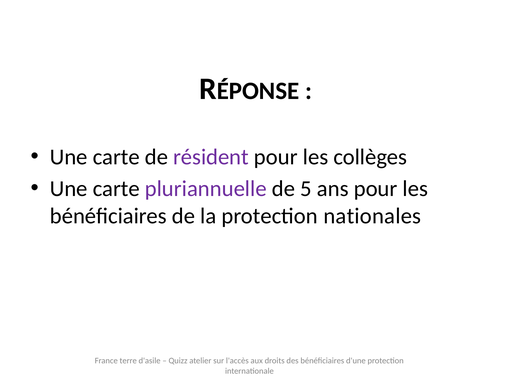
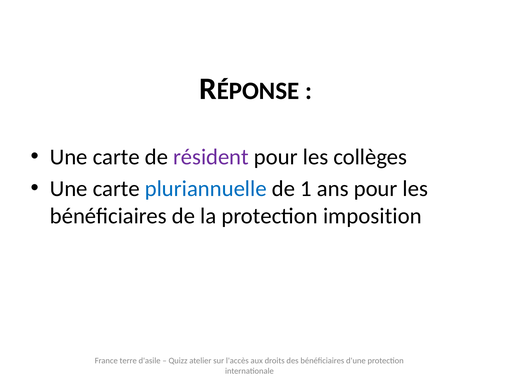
pluriannuelle colour: purple -> blue (206, 189)
5: 5 -> 1 (306, 189)
nationales: nationales -> imposition (372, 216)
